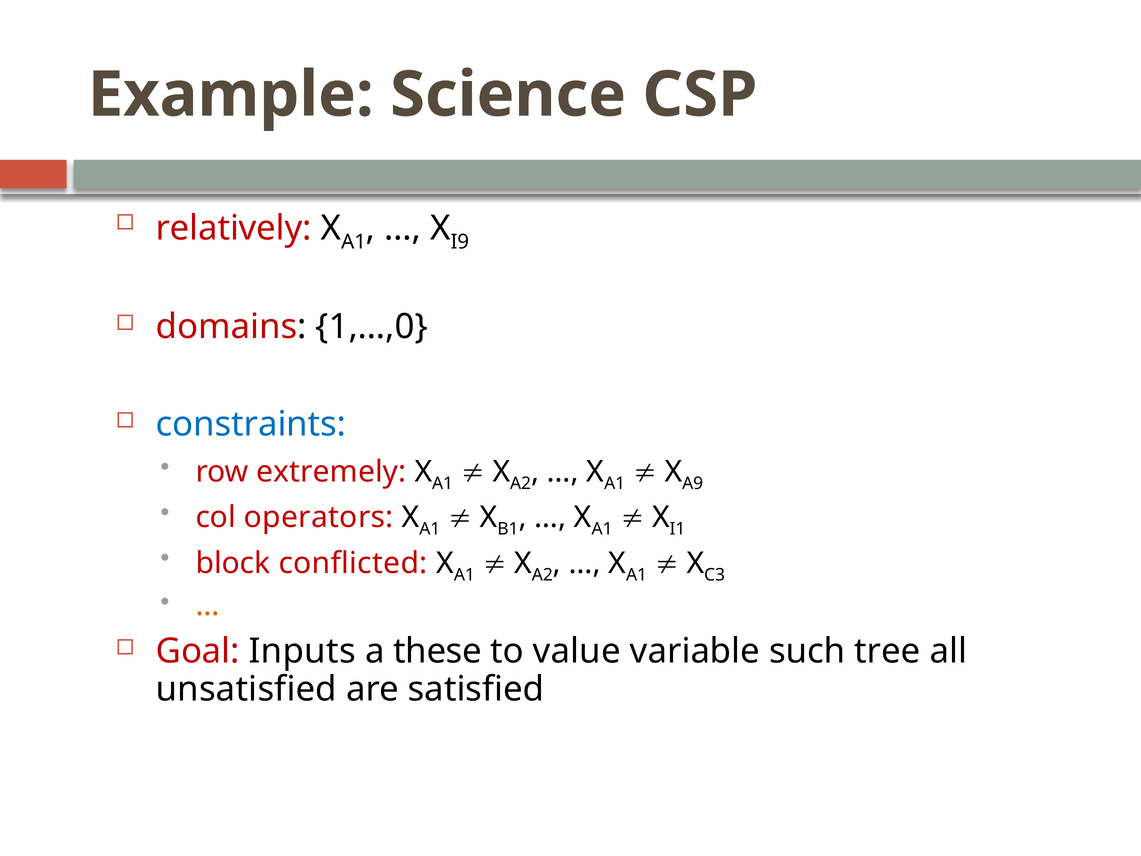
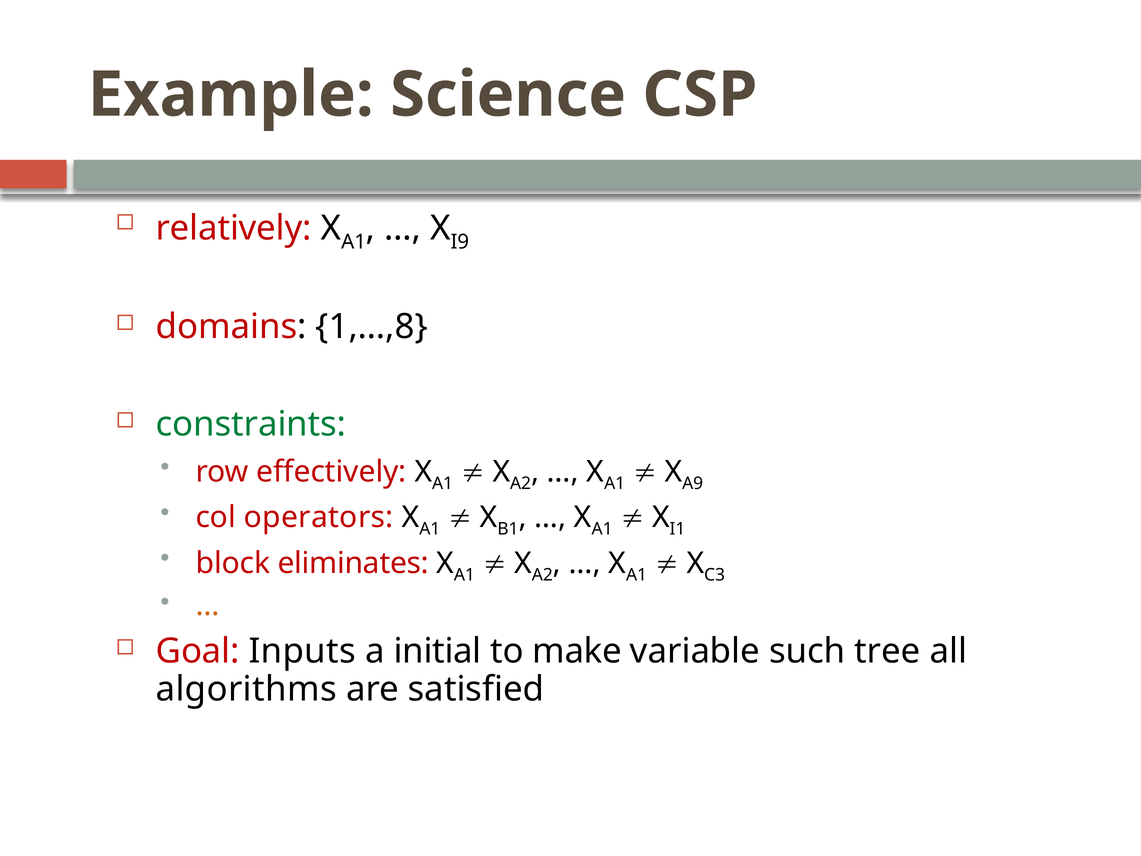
1,…,0: 1,…,0 -> 1,…,8 (372, 327)
constraints colour: blue -> green (251, 424)
extremely: extremely -> effectively (331, 472)
conflicted: conflicted -> eliminates (353, 563)
these: these -> initial (438, 651)
value: value -> make (577, 651)
unsatisfied: unsatisfied -> algorithms (246, 689)
